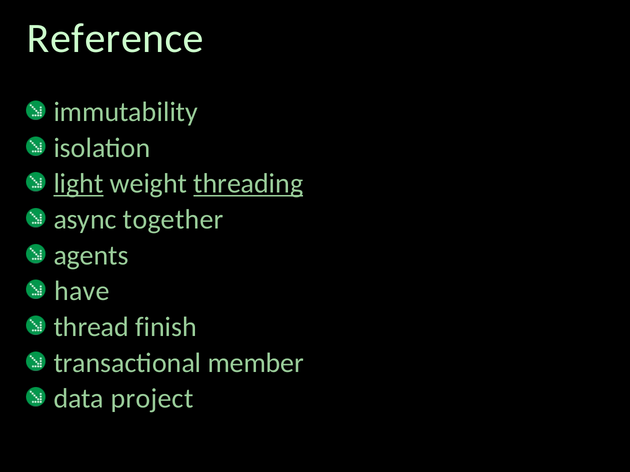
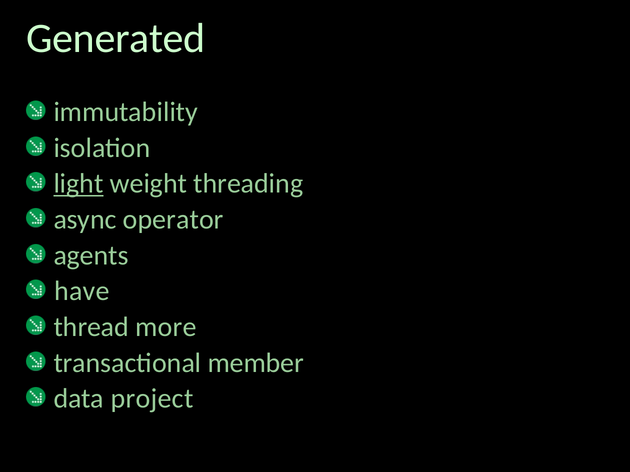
Reference: Reference -> Generated (116, 38)
threading underline: present -> none (248, 184)
together: together -> operator (173, 220)
finish: finish -> more (166, 327)
